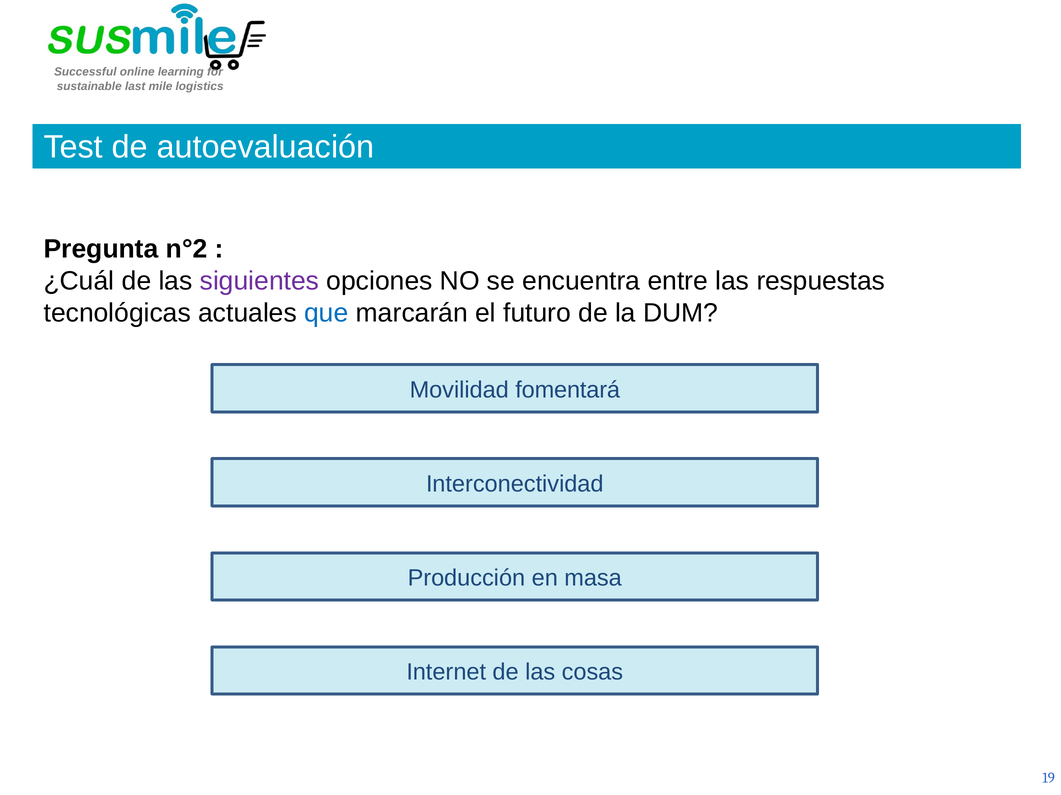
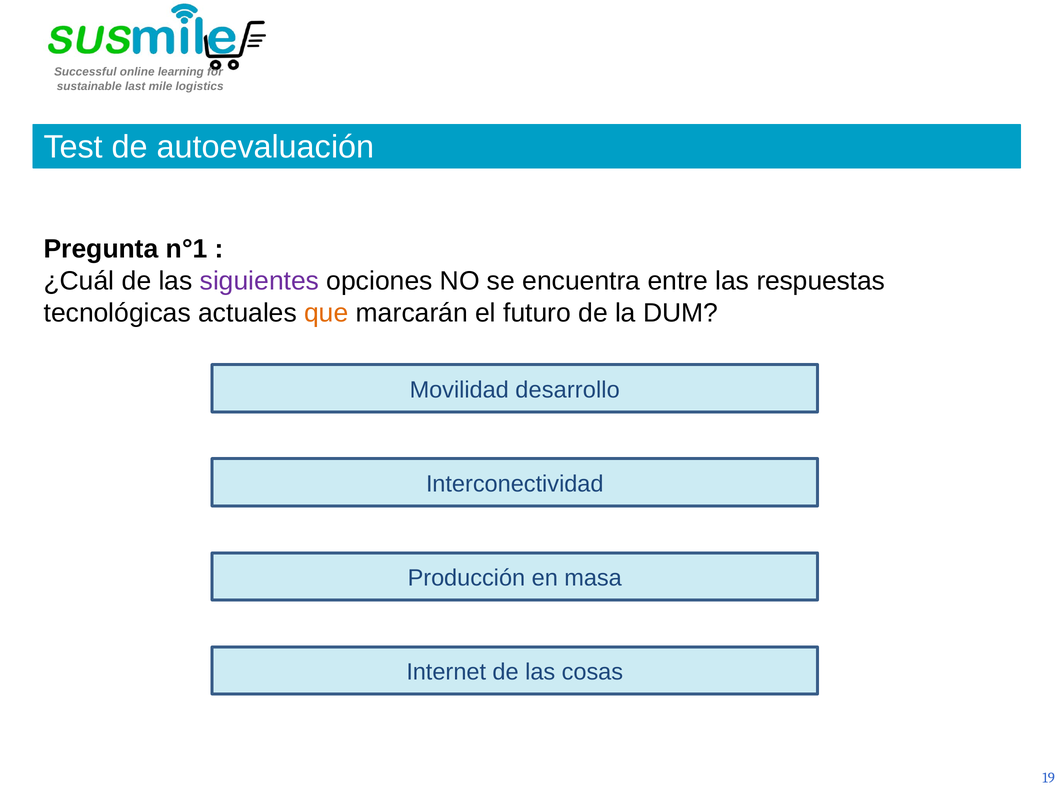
n°2: n°2 -> n°1 (187, 249)
que colour: blue -> orange (326, 313)
fomentará: fomentará -> desarrollo (568, 390)
